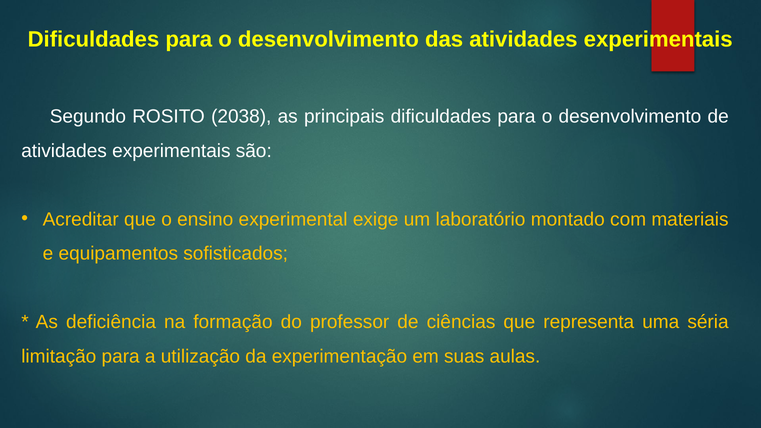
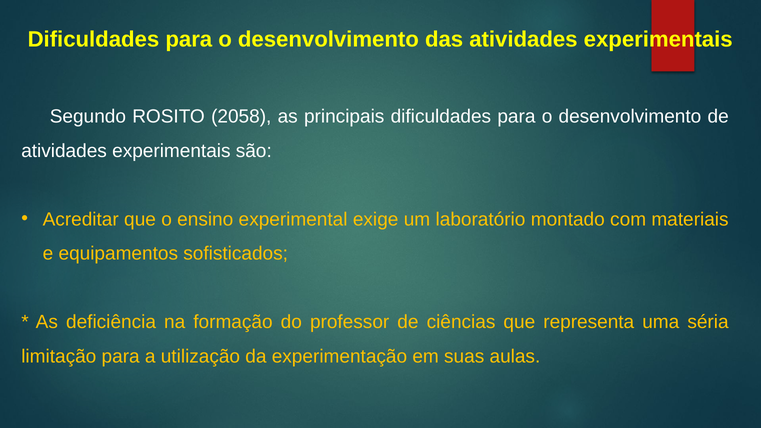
2038: 2038 -> 2058 (241, 117)
